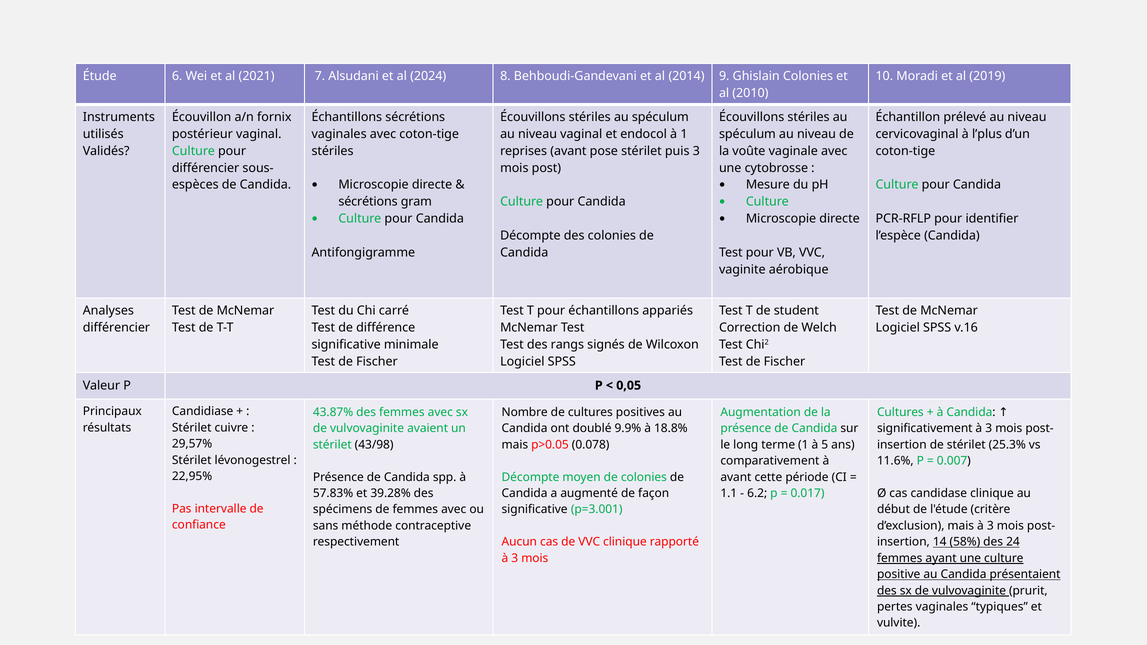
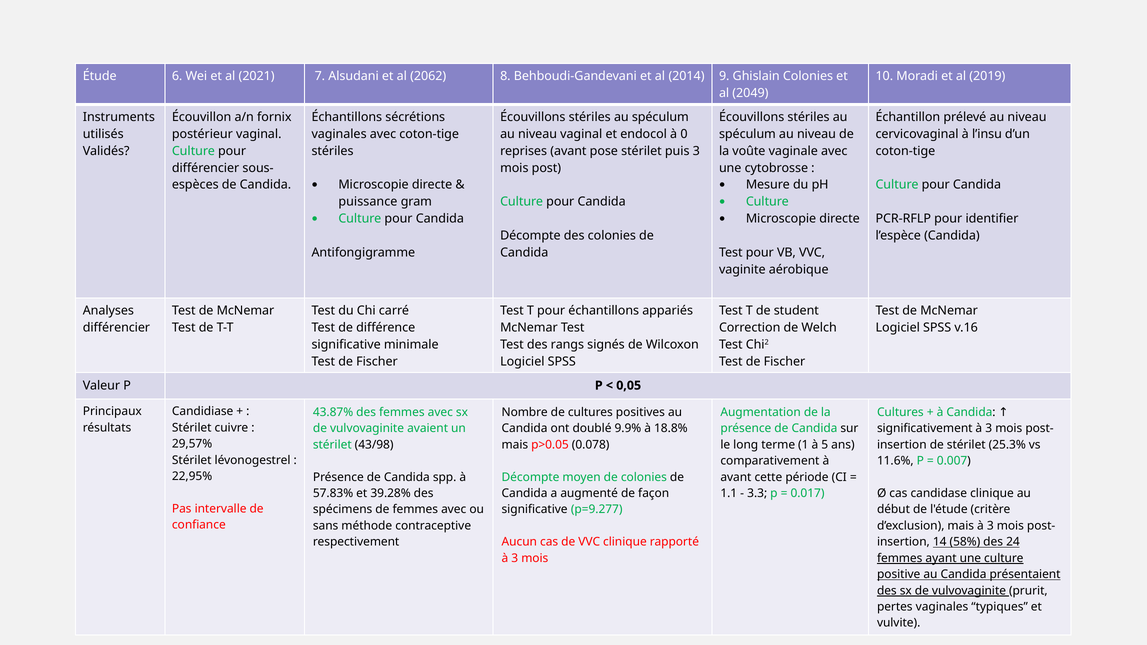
2024: 2024 -> 2062 (428, 76)
2010: 2010 -> 2049 (750, 93)
à 1: 1 -> 0 (684, 134)
l’plus: l’plus -> l’insu (987, 134)
sécrétions: sécrétions -> puissance (368, 202)
6.2: 6.2 -> 3.3 (757, 493)
p=3.001: p=3.001 -> p=9.277 (597, 510)
